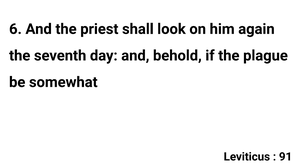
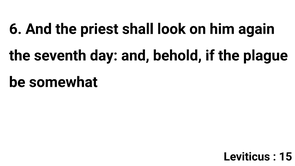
91: 91 -> 15 (286, 157)
